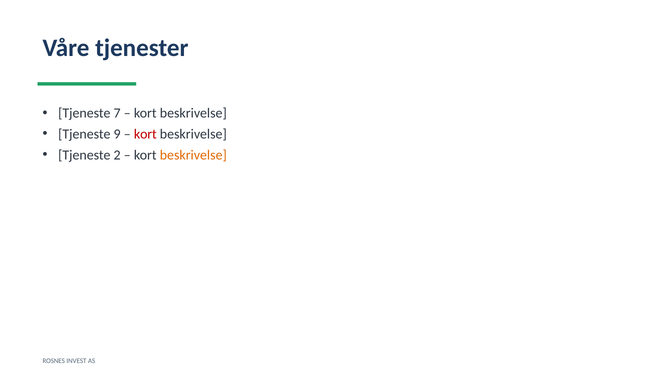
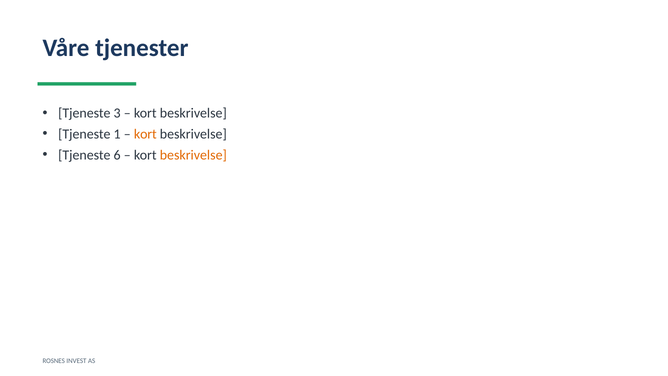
7: 7 -> 3 (117, 113)
9: 9 -> 1 (117, 134)
kort colour: red -> orange (145, 134)
2: 2 -> 6 (117, 155)
